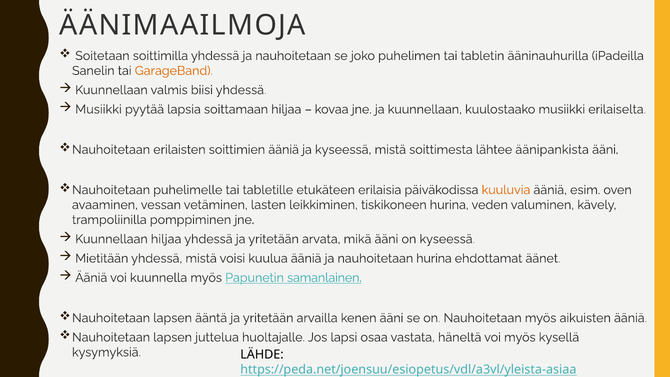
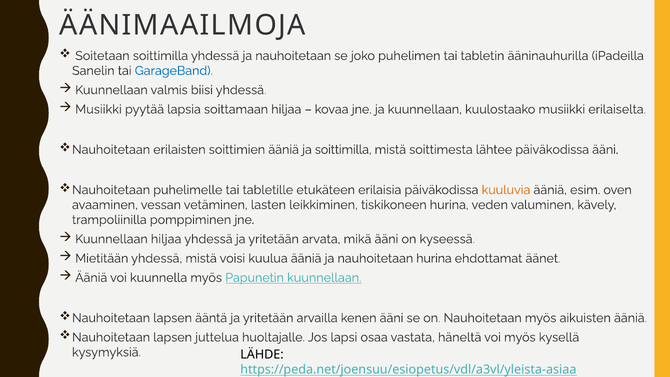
GarageBand colour: orange -> blue (174, 71)
ja kyseessä: kyseessä -> soittimilla (343, 150)
lähtee äänipankista: äänipankista -> päiväkodissa (552, 150)
Papunetin samanlainen: samanlainen -> kuunnellaan (324, 278)
